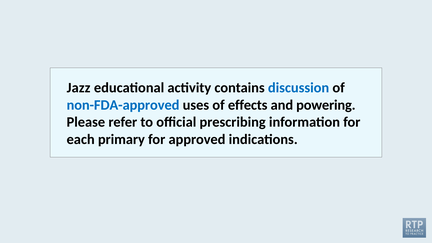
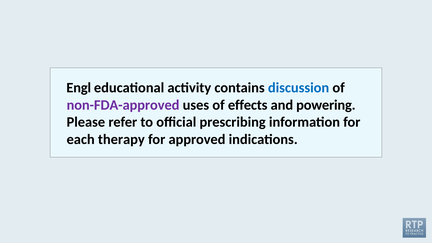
Jazz: Jazz -> Engl (79, 88)
non-FDA-approved colour: blue -> purple (123, 105)
primary: primary -> therapy (121, 140)
